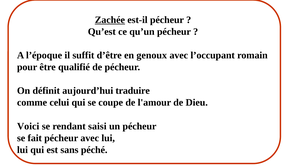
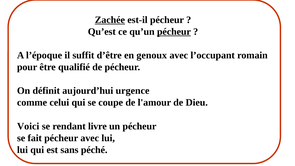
pécheur underline: none -> present (174, 32)
traduire: traduire -> urgence (133, 91)
saisi: saisi -> livre (97, 126)
